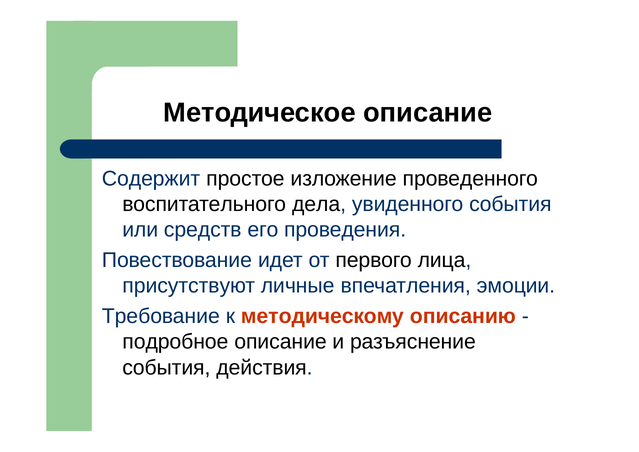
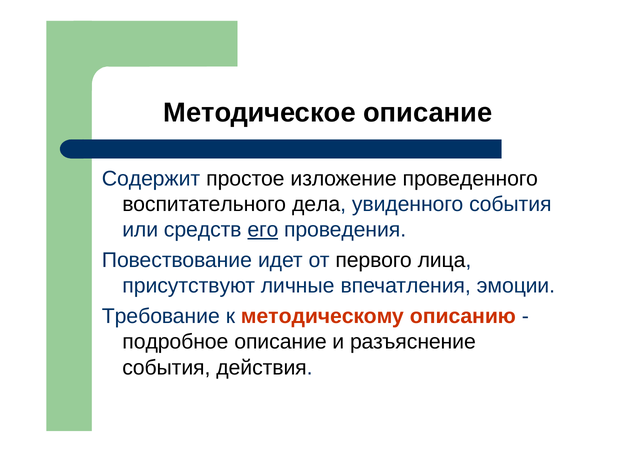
его underline: none -> present (263, 229)
